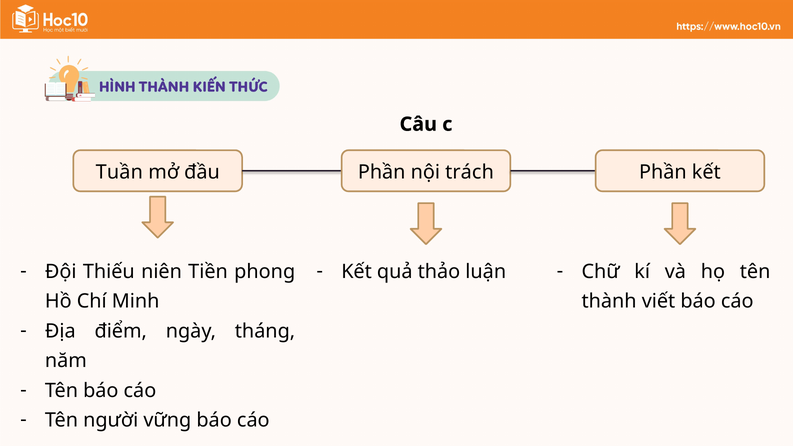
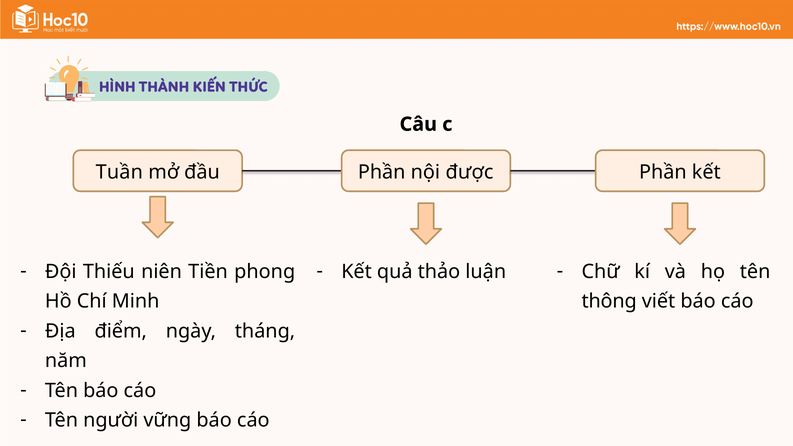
trách: trách -> được (469, 172)
thành: thành -> thông (609, 301)
